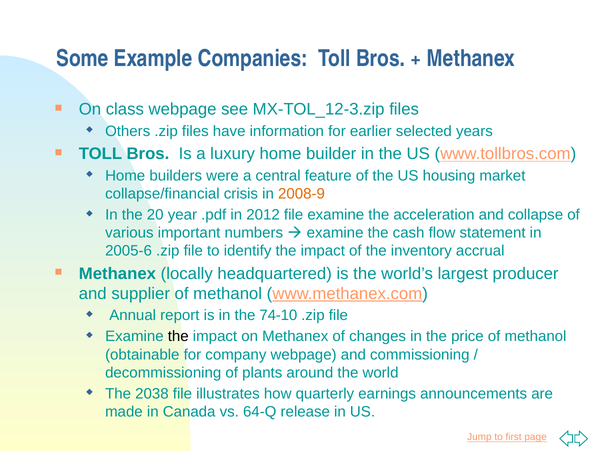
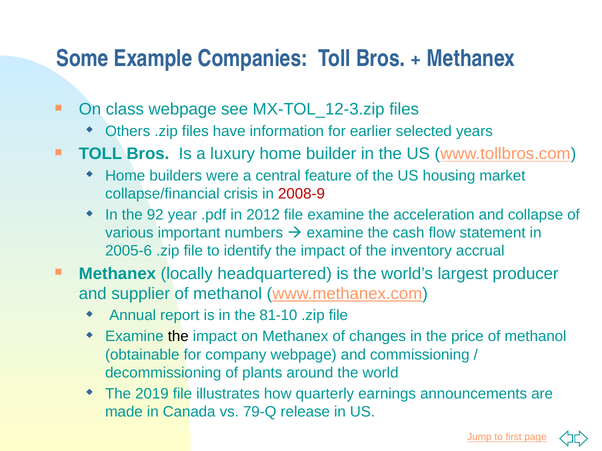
2008-9 colour: orange -> red (301, 194)
20: 20 -> 92 (155, 215)
74-10: 74-10 -> 81-10 (278, 316)
2038: 2038 -> 2019 (152, 394)
64-Q: 64-Q -> 79-Q (260, 412)
